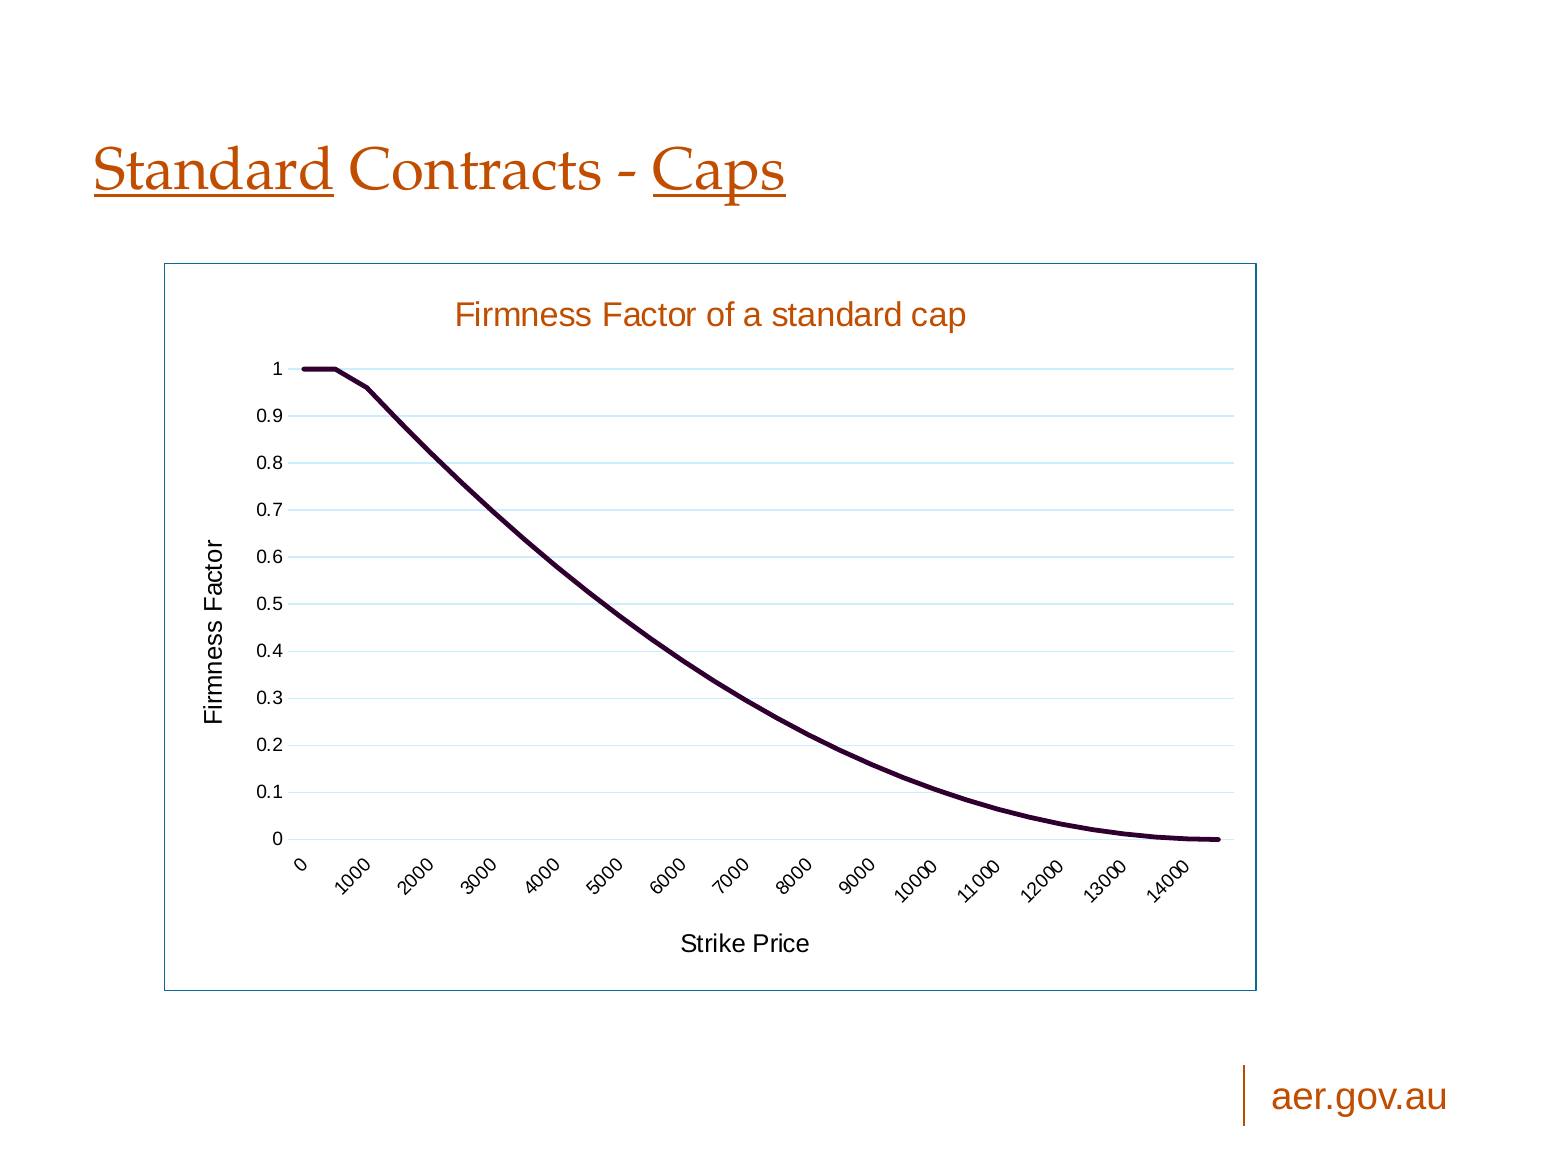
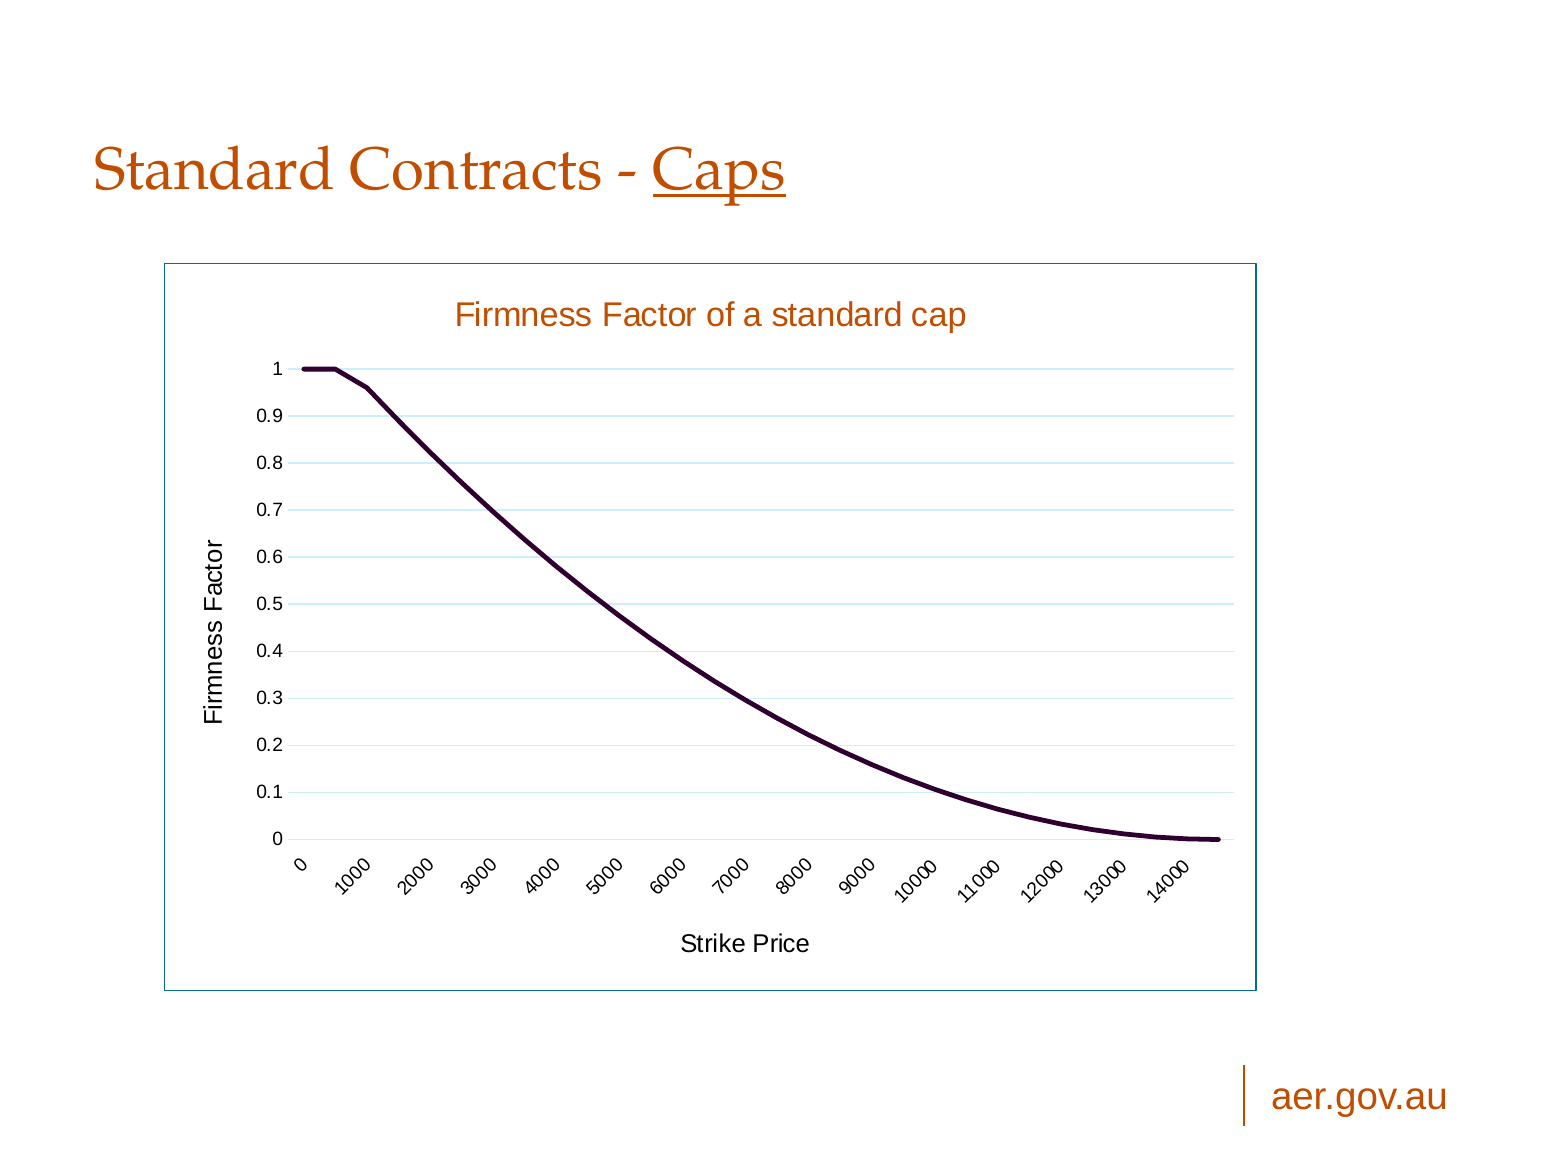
Standard underline: present -> none (214, 170)
